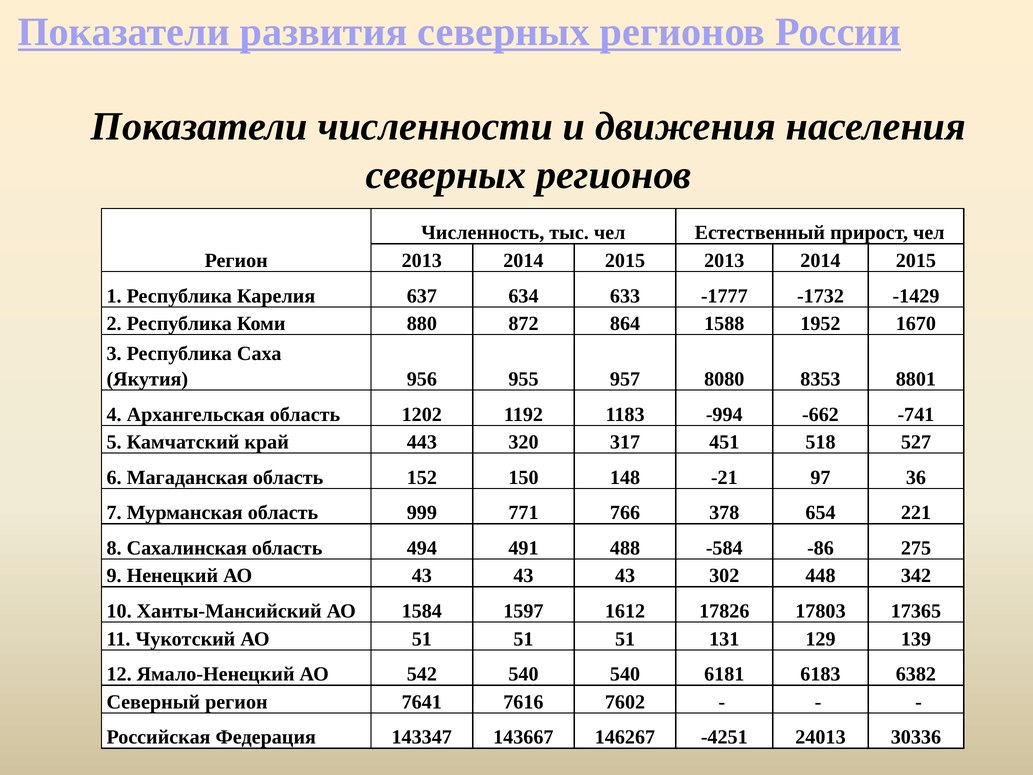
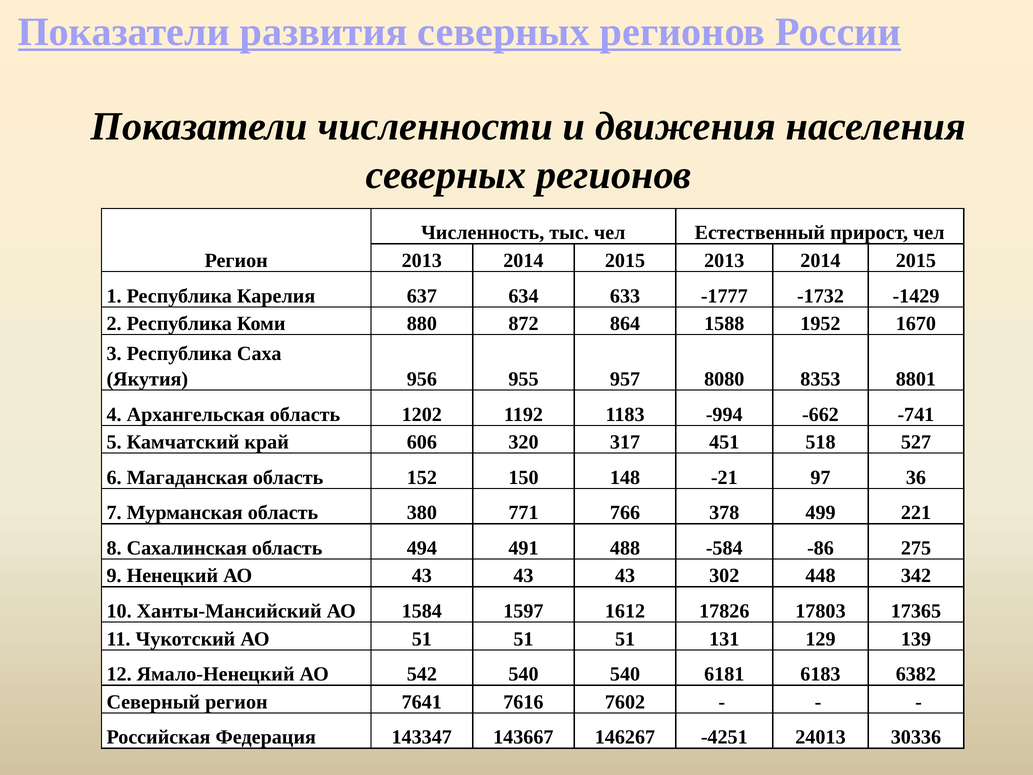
443: 443 -> 606 (422, 442)
999: 999 -> 380 (422, 513)
654: 654 -> 499 (821, 513)
